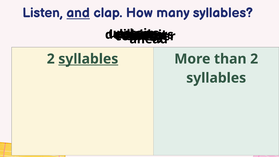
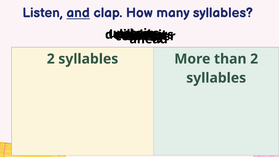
syllables underline: present -> none (88, 59)
